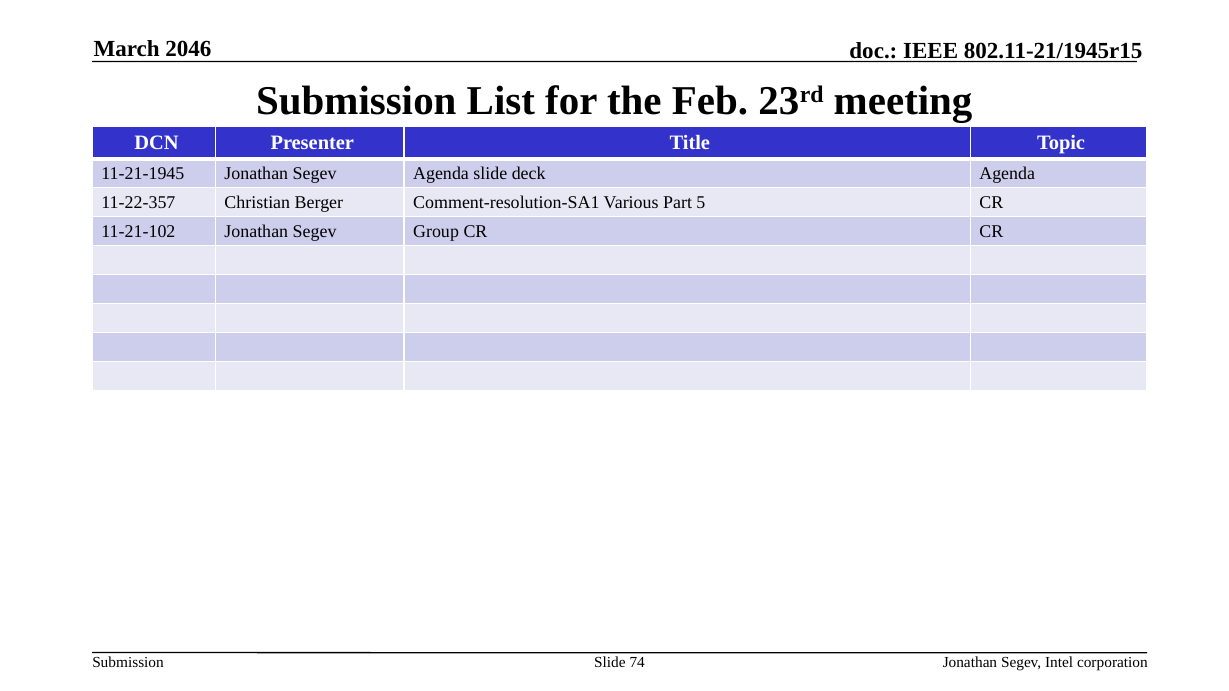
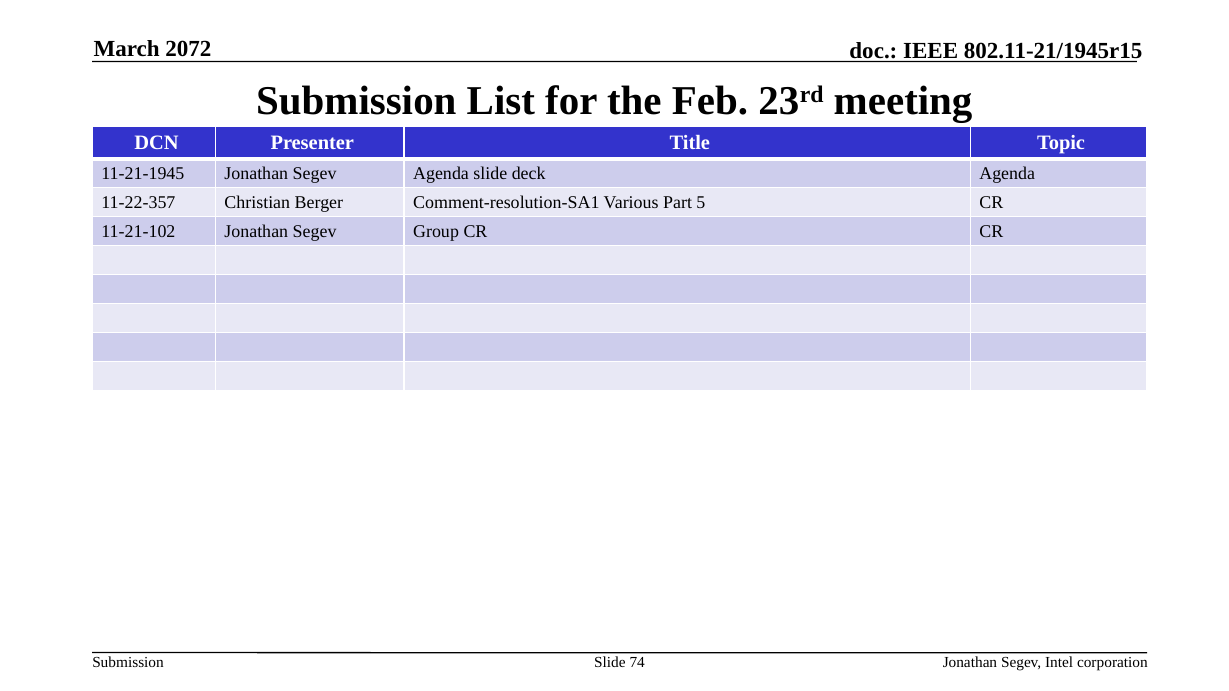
2046: 2046 -> 2072 (188, 49)
